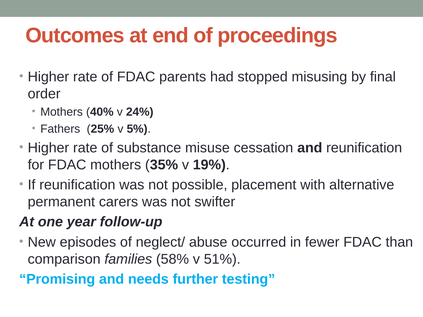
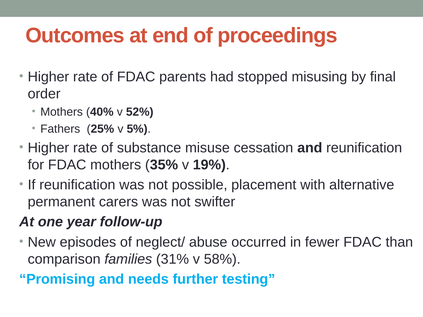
24%: 24% -> 52% (140, 112)
58%: 58% -> 31% (173, 259)
51%: 51% -> 58% (222, 259)
